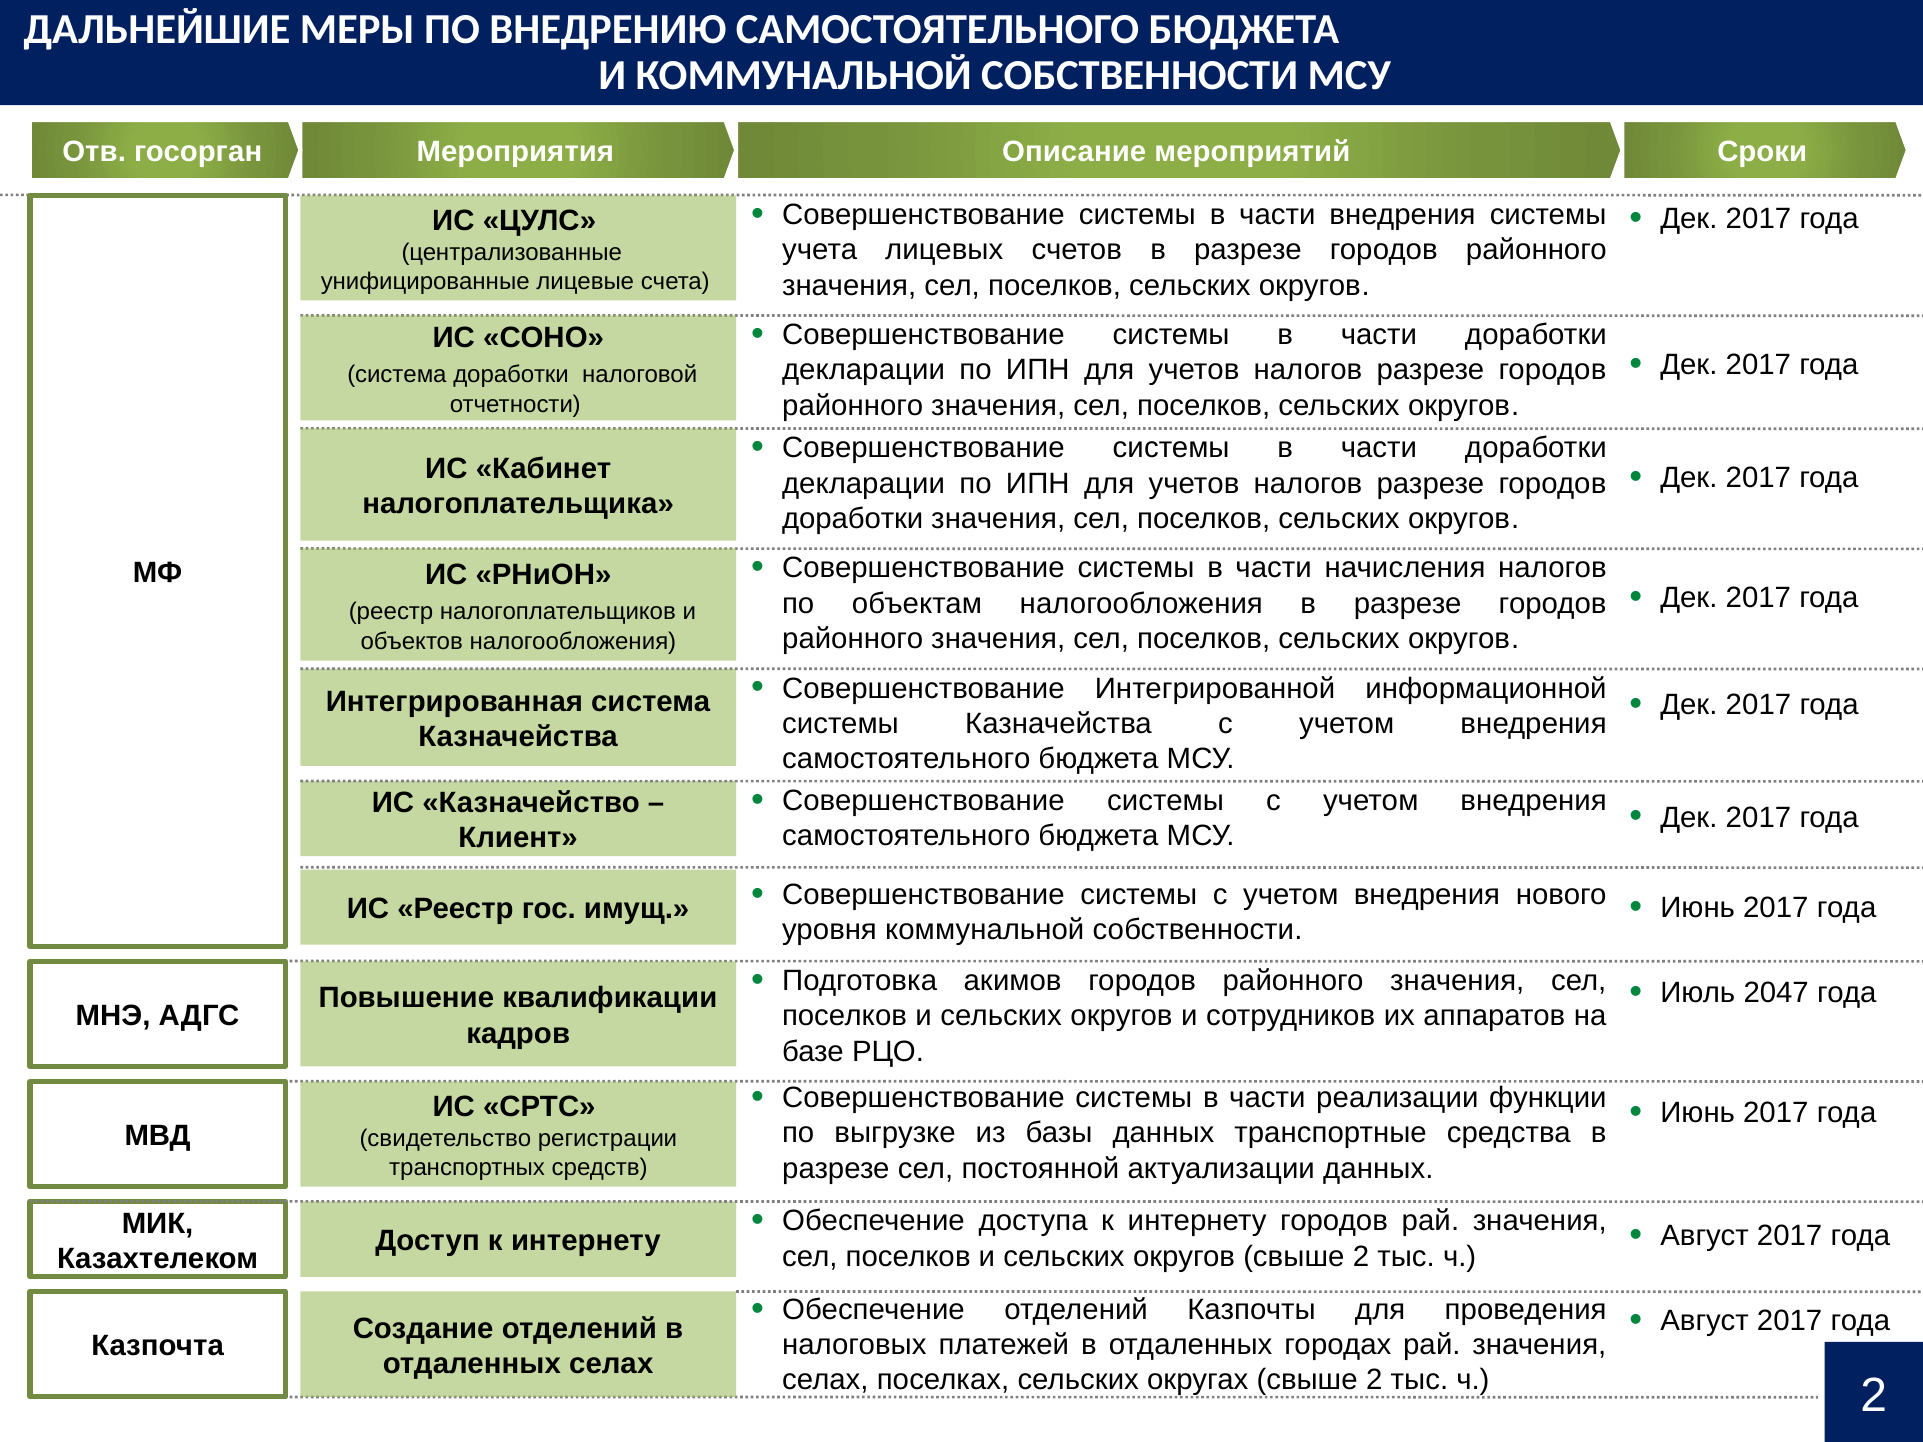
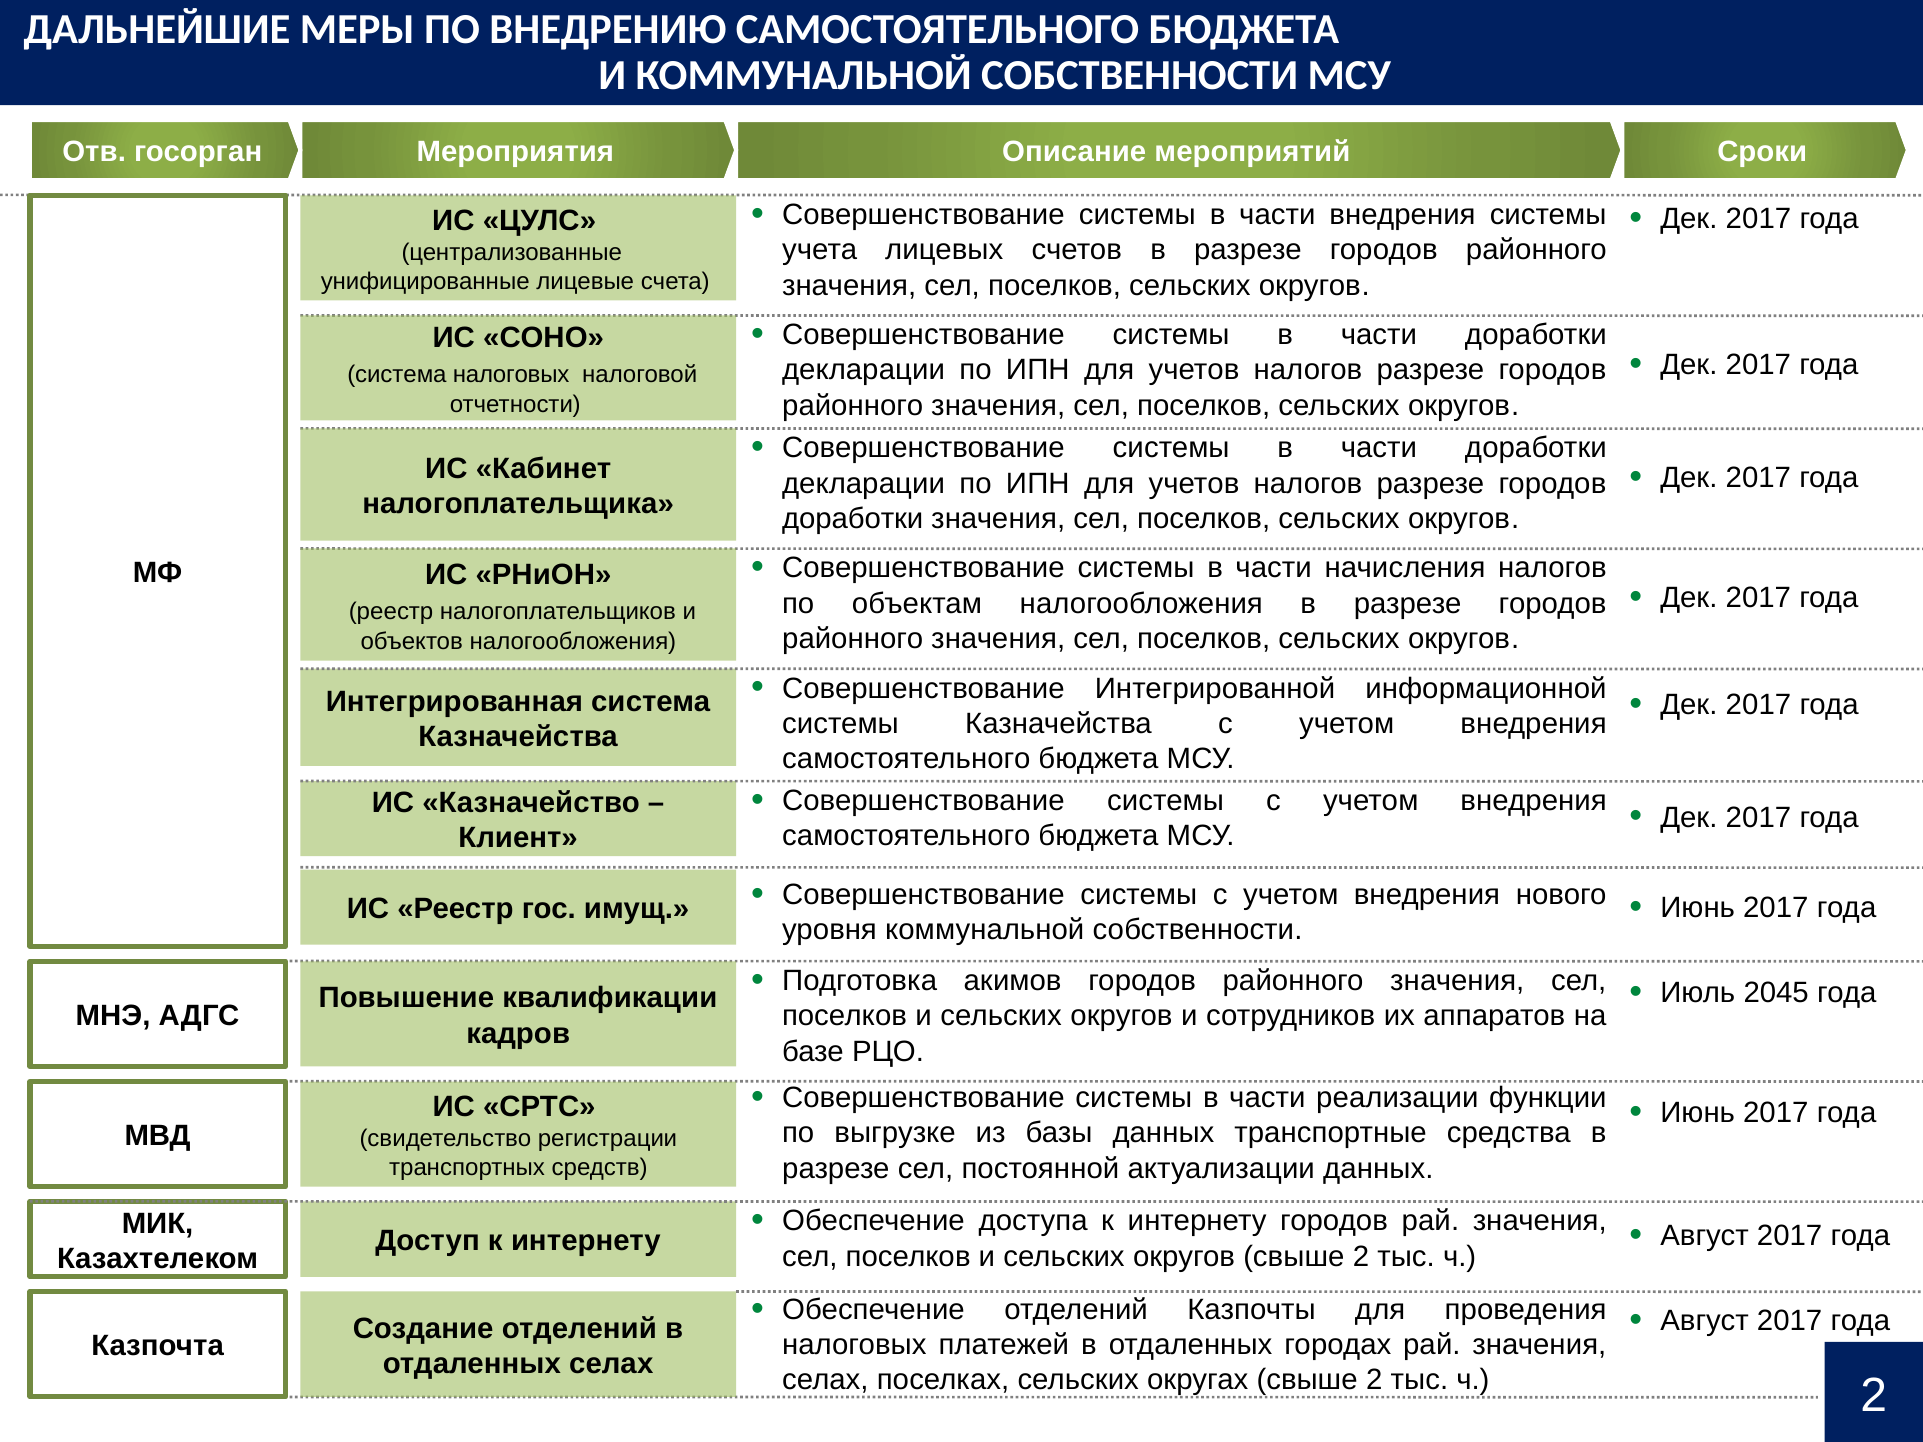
система доработки: доработки -> налоговых (511, 375)
2047: 2047 -> 2045 (1776, 993)
